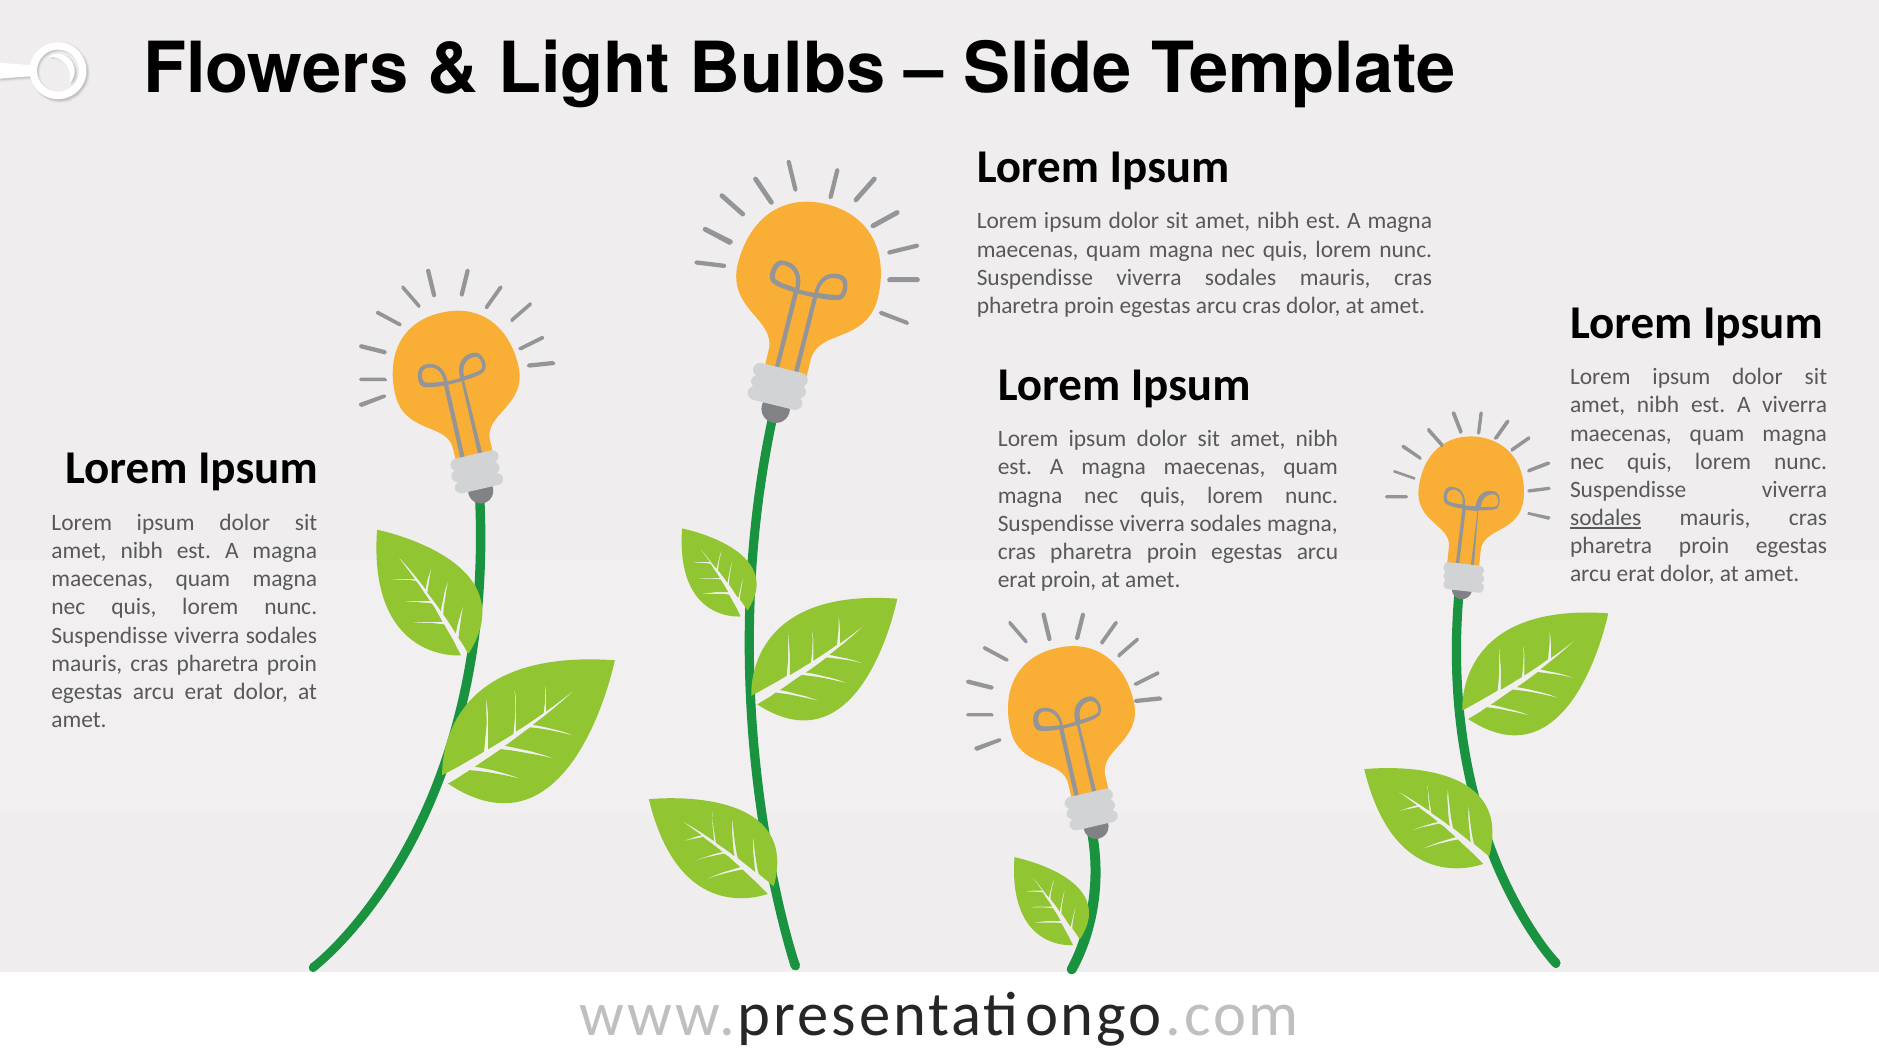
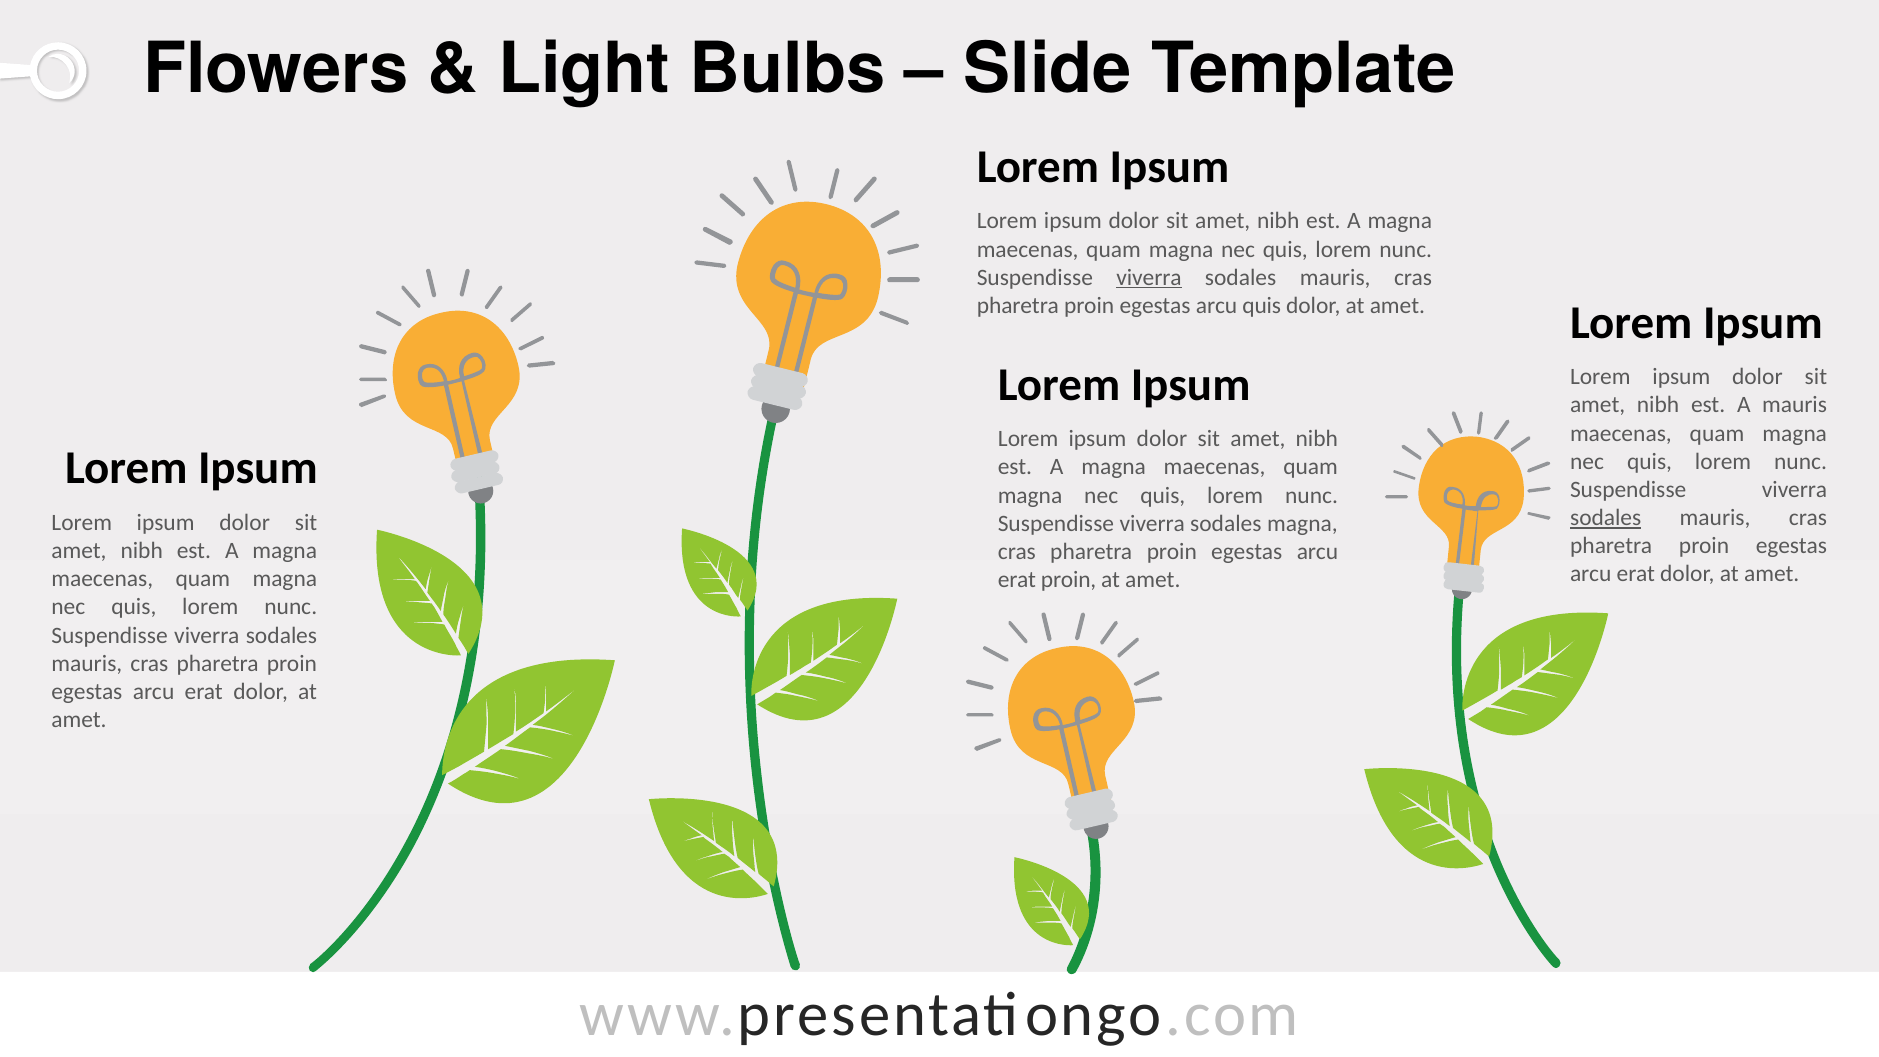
viverra underline: none -> present (1149, 278)
arcu cras: cras -> quis (1262, 306)
A viverra: viverra -> mauris (1795, 405)
